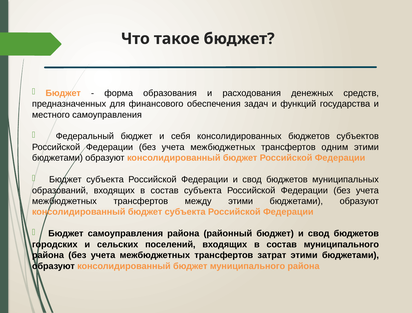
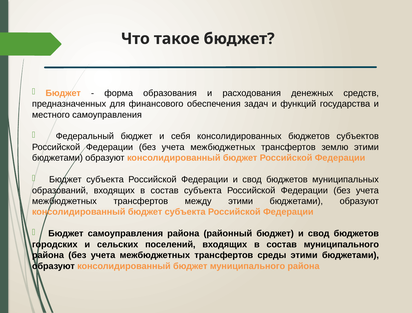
одним: одним -> землю (335, 147)
затрат: затрат -> среды (272, 255)
